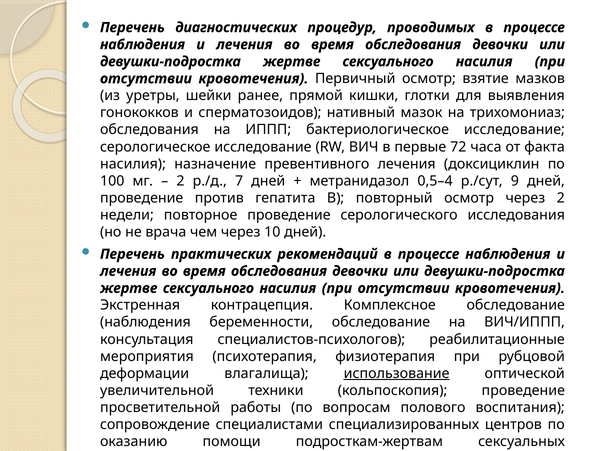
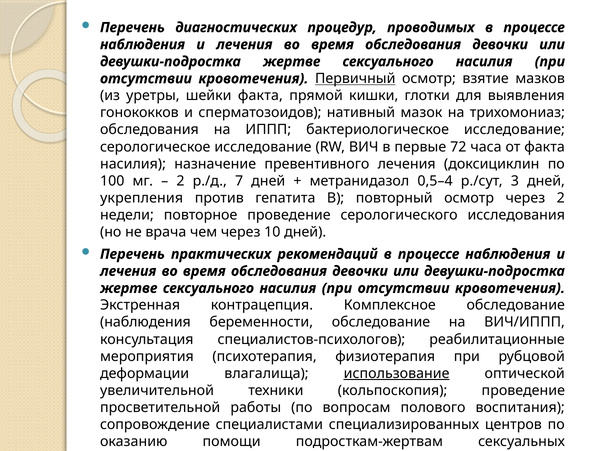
Первичный underline: none -> present (355, 79)
шейки ранее: ранее -> факта (260, 96)
9: 9 -> 3 (515, 181)
проведение: проведение -> укрепления (142, 198)
